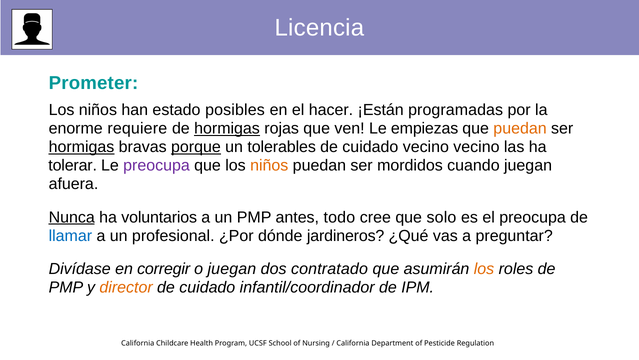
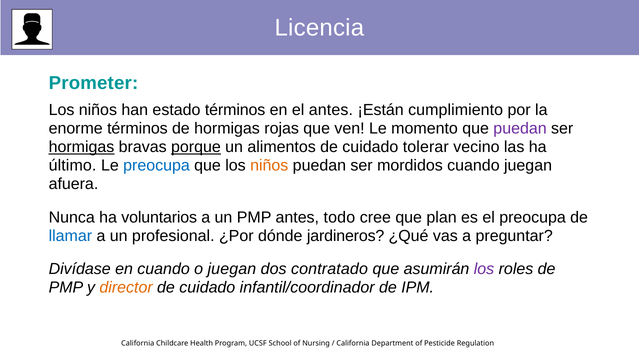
estado posibles: posibles -> términos (235, 110)
el hacer: hacer -> antes (331, 110)
programadas: programadas -> cumplimiento (456, 110)
enorme requiere: requiere -> términos (137, 128)
hormigas underline: present -> none (227, 128)
empiezas: empiezas -> momento (425, 128)
puedan colour: orange -> purple (520, 128)
tolerables: tolerables -> alimentos (282, 147)
cuidado vecino: vecino -> tolerar (426, 147)
tolerar: tolerar -> último (73, 165)
preocupa colour: purple -> blue (156, 165)
Nunca underline: present -> none (72, 217)
solo: solo -> plan (442, 217)
en corregir: corregir -> cuando (164, 269)
los colour: orange -> purple (484, 269)
